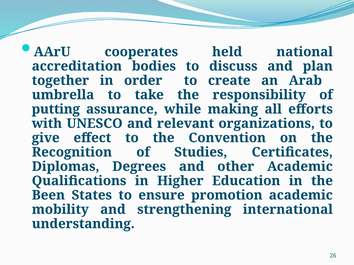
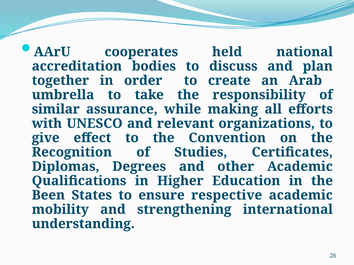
putting: putting -> similar (56, 109)
promotion: promotion -> respective (227, 195)
